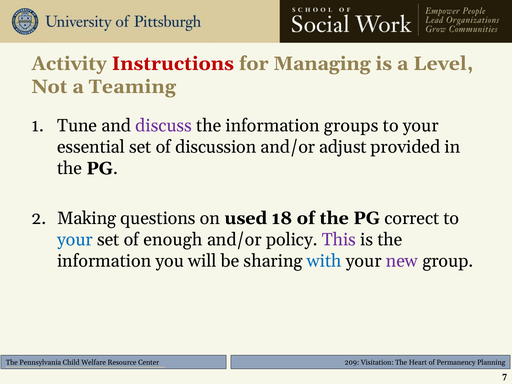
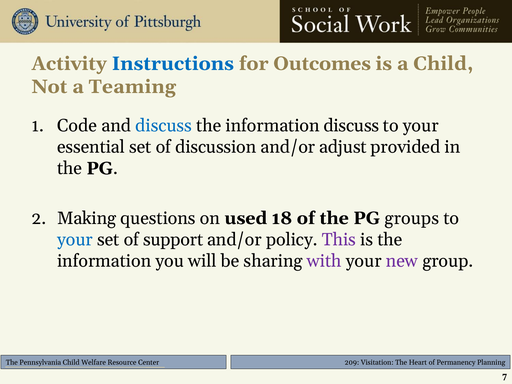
Instructions colour: red -> blue (173, 64)
Managing: Managing -> Outcomes (322, 64)
a Level: Level -> Child (443, 64)
Tune: Tune -> Code (77, 126)
discuss colour: purple -> blue (164, 126)
information groups: groups -> discuss (351, 126)
correct: correct -> groups (412, 218)
enough: enough -> support (173, 240)
with colour: blue -> purple (324, 261)
